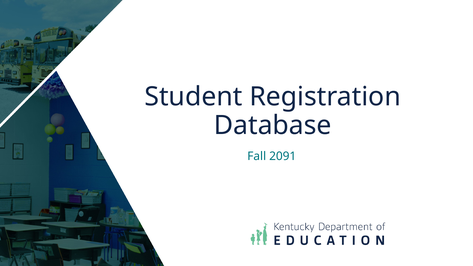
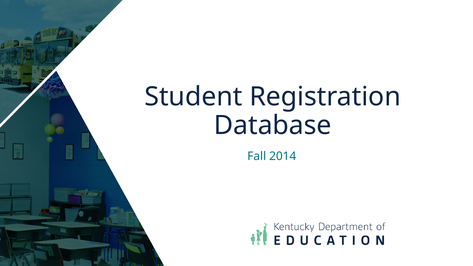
2091: 2091 -> 2014 (283, 156)
